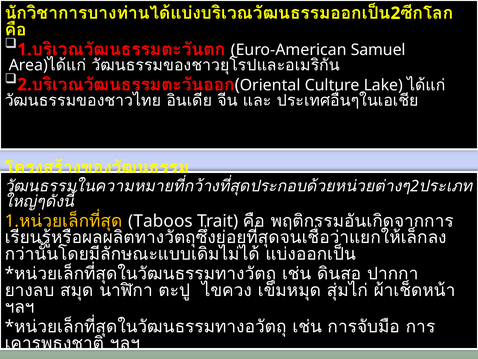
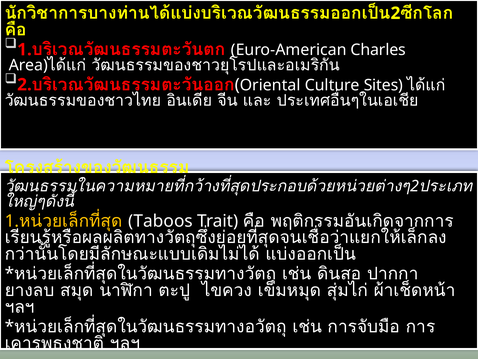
Samuel: Samuel -> Charles (378, 50)
Lake: Lake -> Sites (383, 85)
